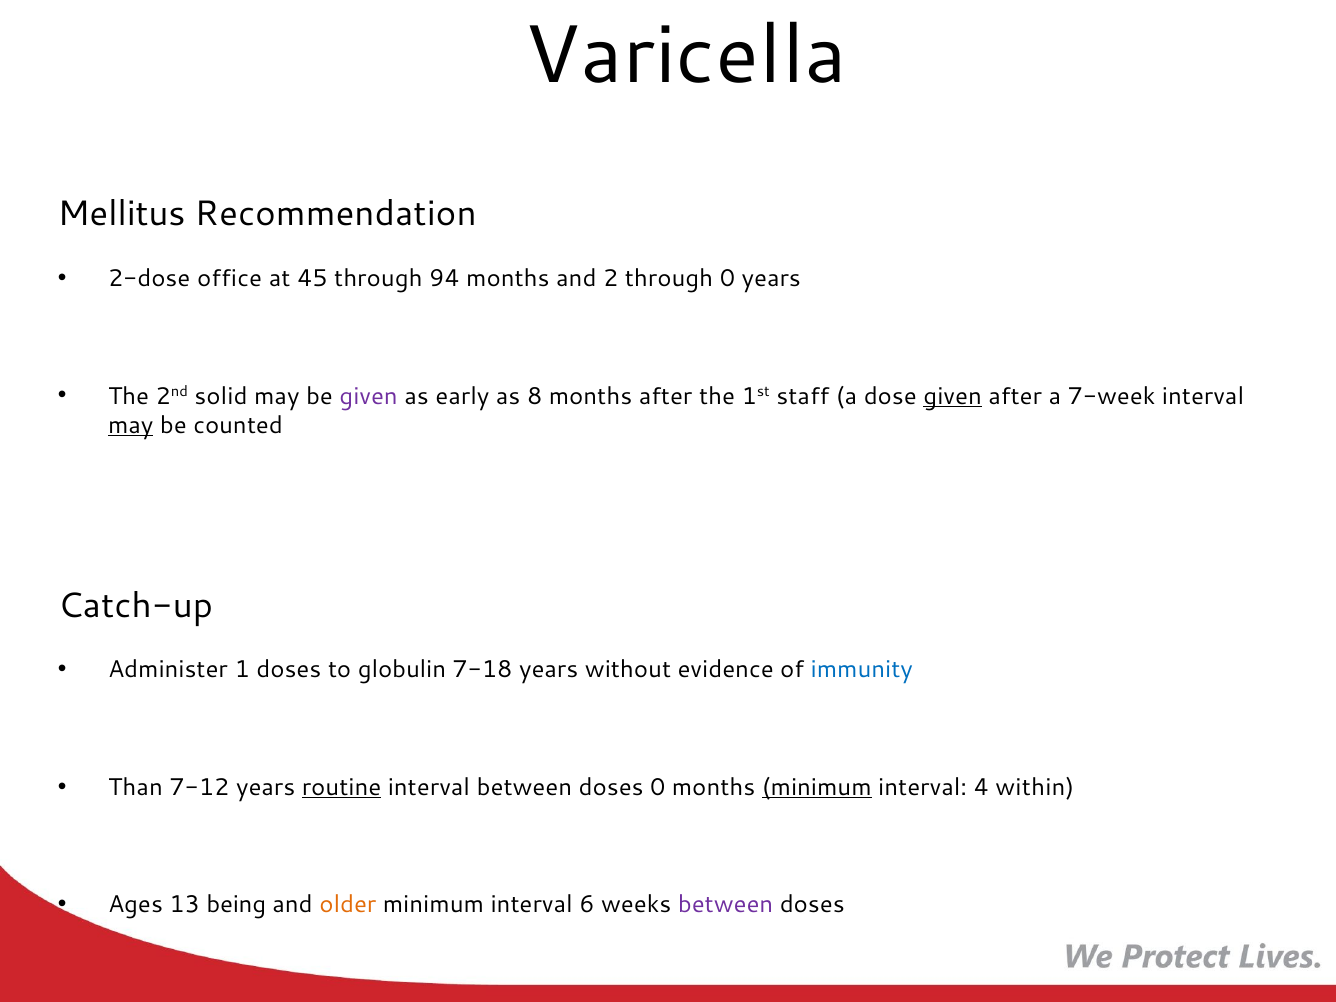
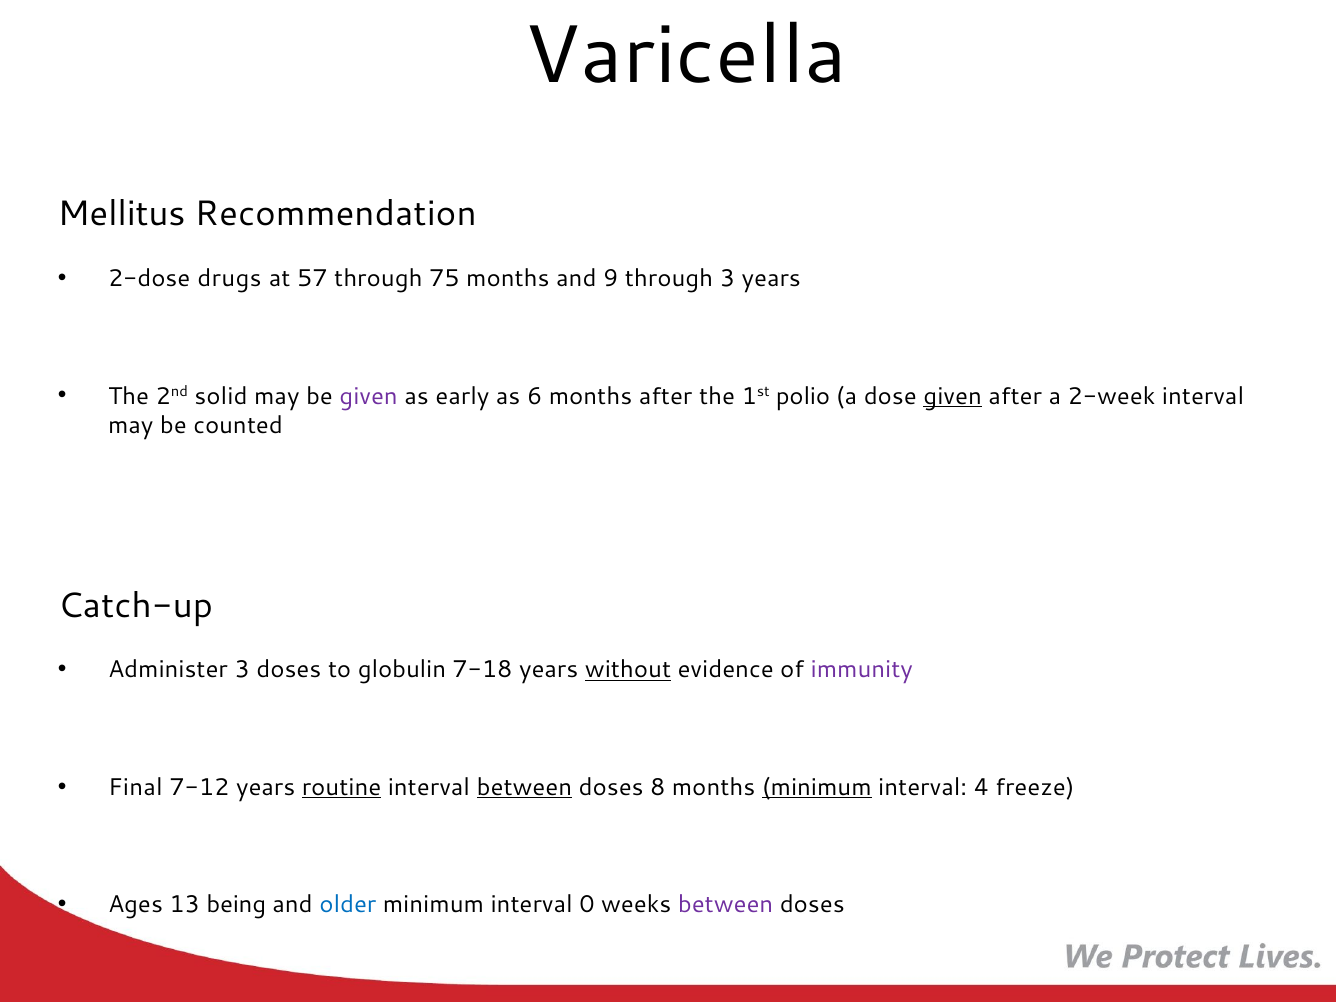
office: office -> drugs (230, 279)
45: 45 -> 57 (312, 279)
94: 94 -> 75 (444, 279)
2: 2 -> 9 (611, 279)
through 0: 0 -> 3 (728, 279)
8: 8 -> 6 (535, 396)
staff: staff -> polio (803, 396)
7-week: 7-week -> 2-week (1111, 396)
may underline: present -> none (131, 425)
Administer 1: 1 -> 3 (242, 670)
without underline: none -> present (628, 670)
immunity colour: blue -> purple (862, 670)
Than: Than -> Final (135, 787)
between underline: none -> present (524, 787)
doses 0: 0 -> 8 (658, 787)
within: within -> freeze (1035, 787)
older colour: orange -> blue (348, 905)
6: 6 -> 0 (587, 905)
